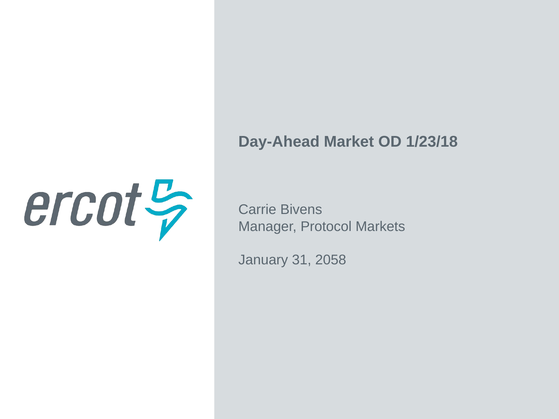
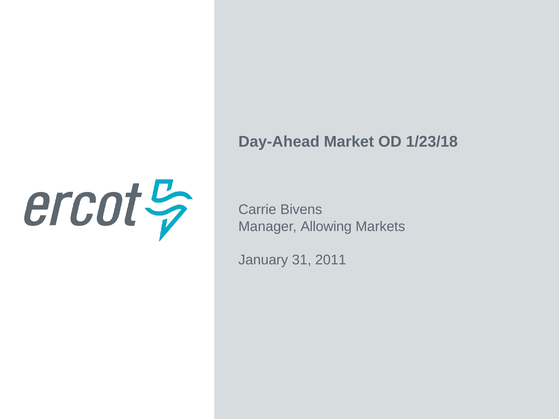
Protocol: Protocol -> Allowing (326, 227)
2058: 2058 -> 2011 (331, 260)
